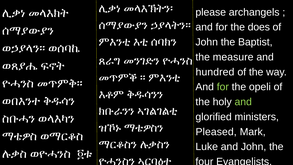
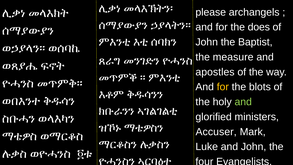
hundred: hundred -> apostles (215, 72)
for colour: light green -> yellow (223, 87)
opeli: opeli -> blots (260, 87)
Pleased: Pleased -> Accuser (216, 132)
